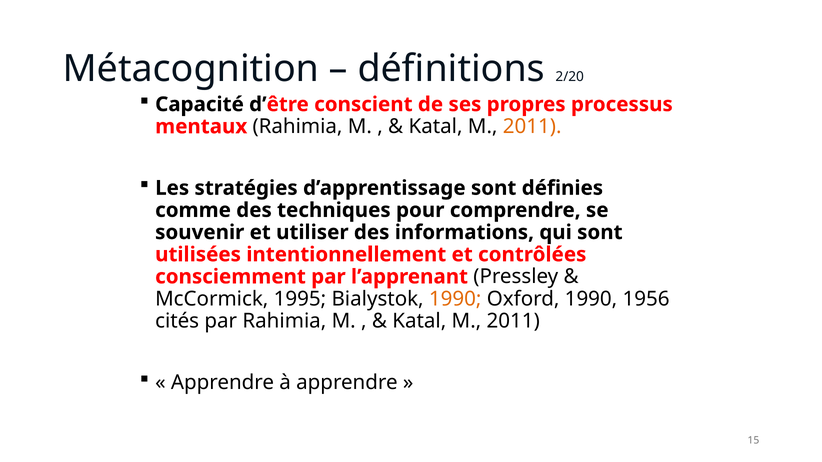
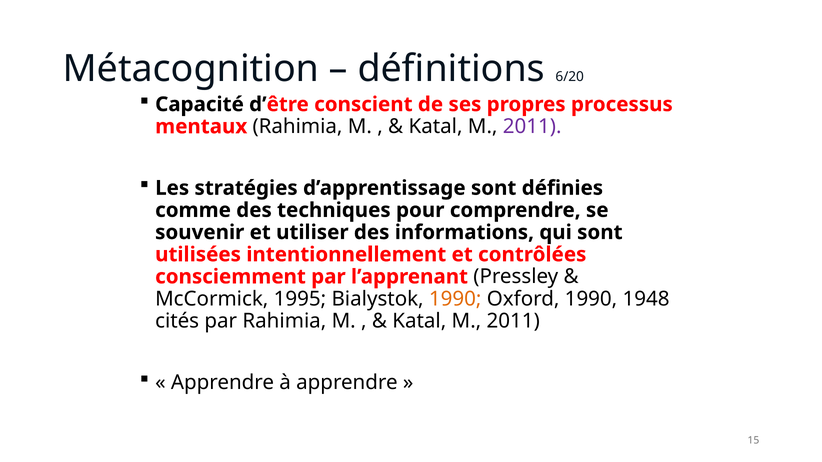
2/20: 2/20 -> 6/20 (570, 77)
2011 colour: orange -> purple (532, 127)
1956: 1956 -> 1948 (646, 299)
